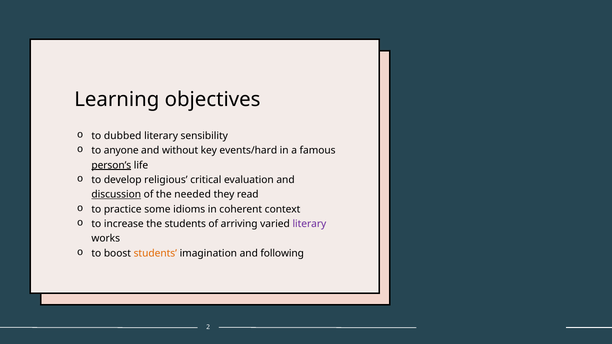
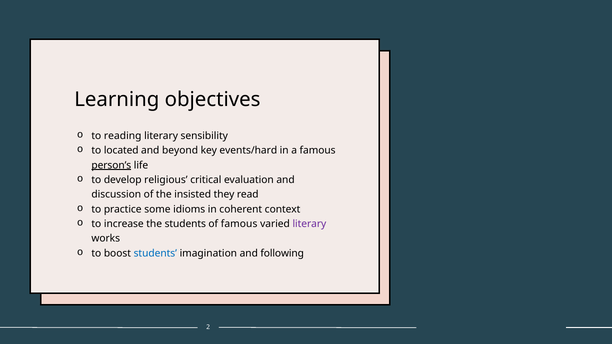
dubbed: dubbed -> reading (123, 136)
anyone: anyone -> located (121, 151)
without: without -> beyond (180, 151)
discussion underline: present -> none (116, 195)
needed: needed -> insisted (193, 195)
of arriving: arriving -> famous (239, 224)
students colour: orange -> blue (155, 253)
